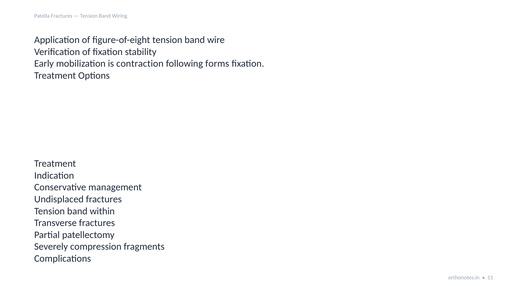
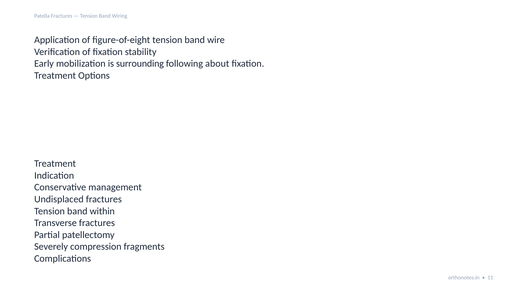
contraction: contraction -> surrounding (140, 64)
forms: forms -> about (217, 64)
